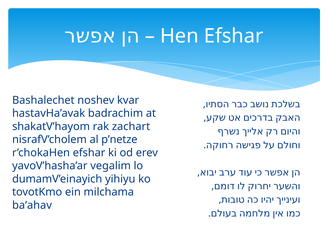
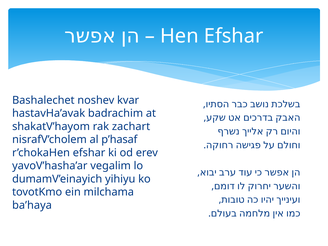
p’netze: p’netze -> p’hasaf (119, 140)
ba’ahav: ba’ahav -> ba’haya (32, 205)
